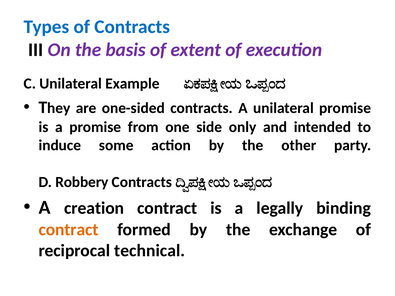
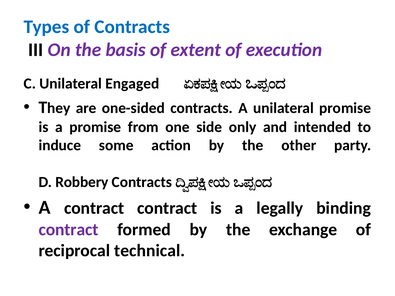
Example: Example -> Engaged (132, 84)
A creation: creation -> contract (94, 208)
contract colour: orange -> purple (69, 230)
